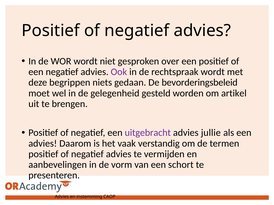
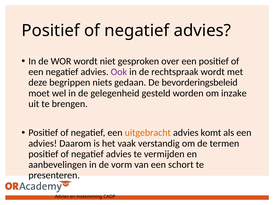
artikel: artikel -> inzake (234, 93)
uitgebracht colour: purple -> orange (148, 133)
jullie: jullie -> komt (211, 133)
